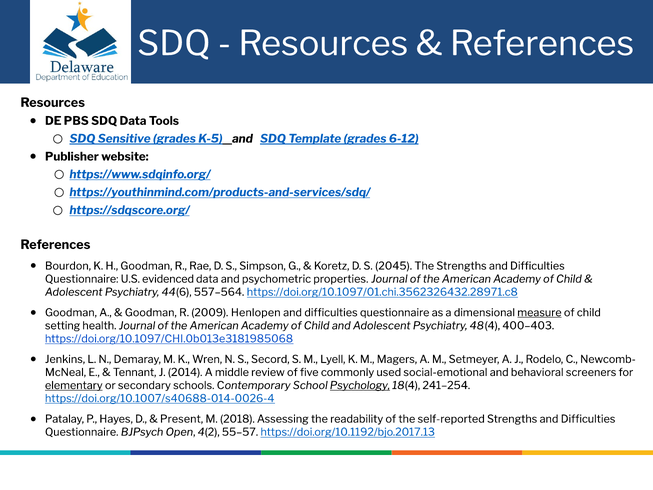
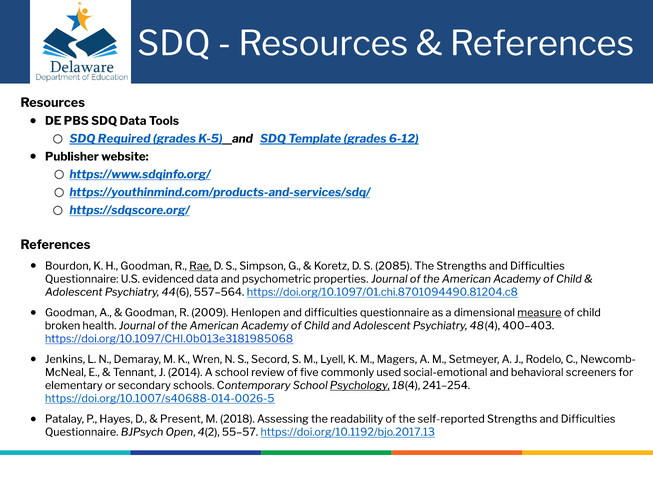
Sensitive: Sensitive -> Required (124, 139)
Rae underline: none -> present (200, 266)
2045: 2045 -> 2085 (394, 266)
https://doi.org/10.1097/01.chi.3562326432.28971.c8: https://doi.org/10.1097/01.chi.3562326432.28971.c8 -> https://doi.org/10.1097/01.chi.8701094490.81204.c8 (382, 292)
setting: setting -> broken (63, 326)
A middle: middle -> school (232, 372)
elementary underline: present -> none (74, 385)
https://doi.org/10.1007/s40688-014-0026-4: https://doi.org/10.1007/s40688-014-0026-4 -> https://doi.org/10.1007/s40688-014-0026-5 (160, 398)
